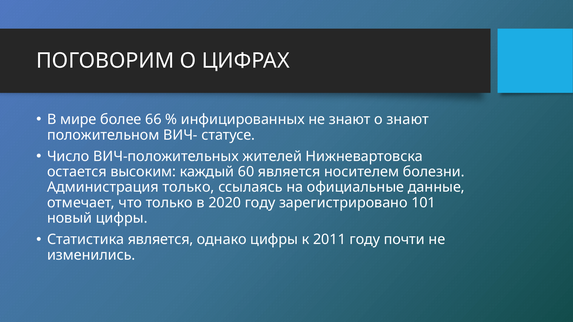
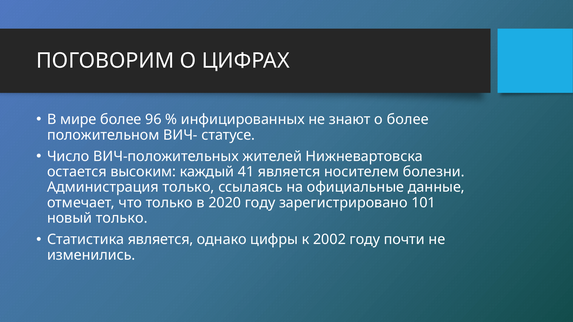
66: 66 -> 96 (153, 120)
о знают: знают -> более (408, 120)
60: 60 -> 41 (246, 172)
новый цифры: цифры -> только (122, 218)
2011: 2011 -> 2002 (330, 240)
